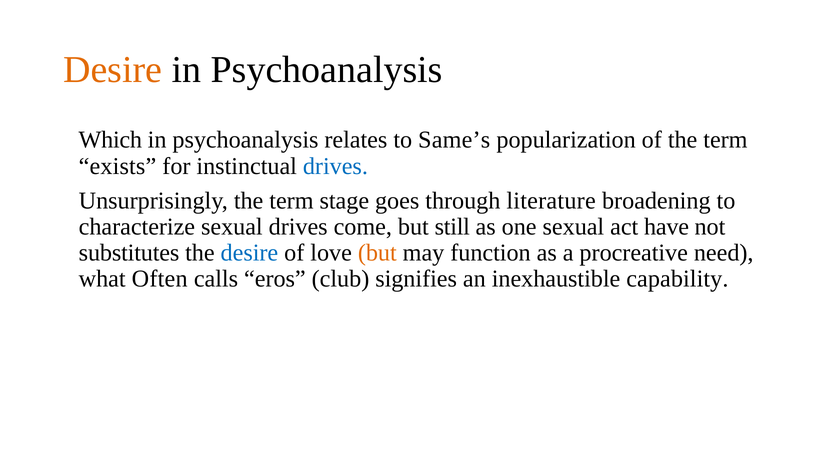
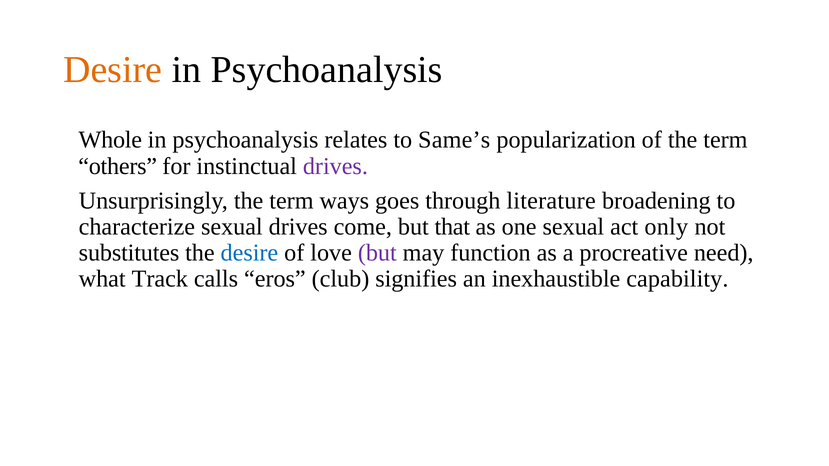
Which: Which -> Whole (110, 140)
exists: exists -> others (118, 166)
drives colour: blue -> purple (335, 166)
stage: stage -> ways (344, 201)
still: still -> that (452, 227)
have: have -> only (666, 227)
but colour: orange -> purple (377, 253)
Often: Often -> Track (160, 279)
